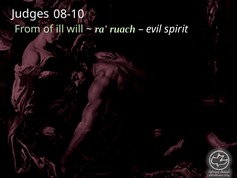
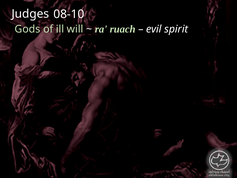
From: From -> Gods (27, 29)
